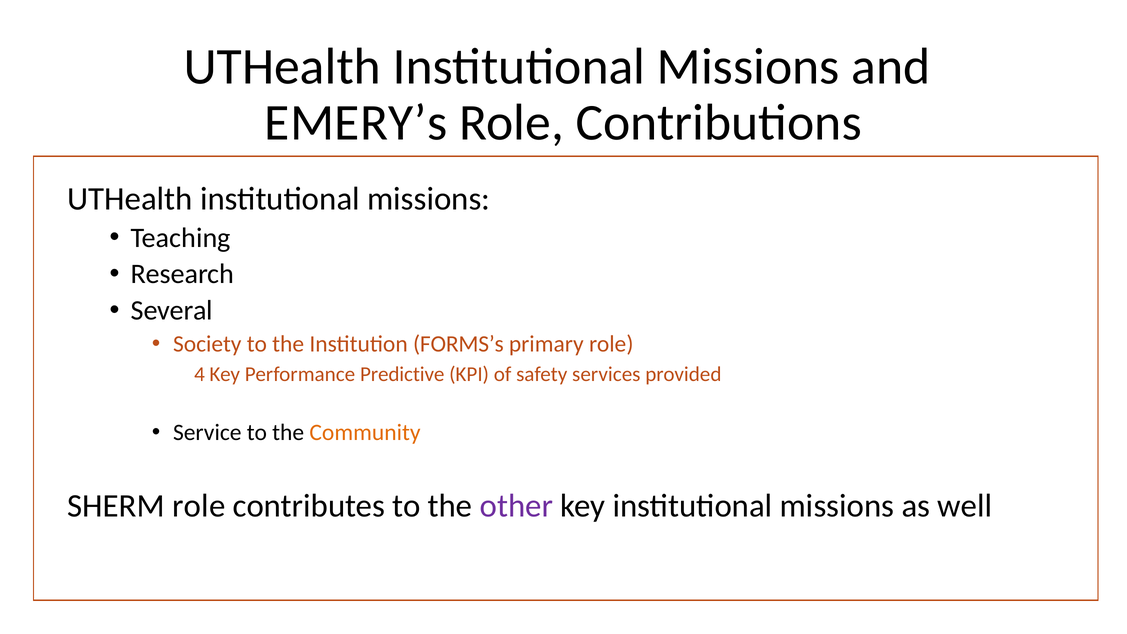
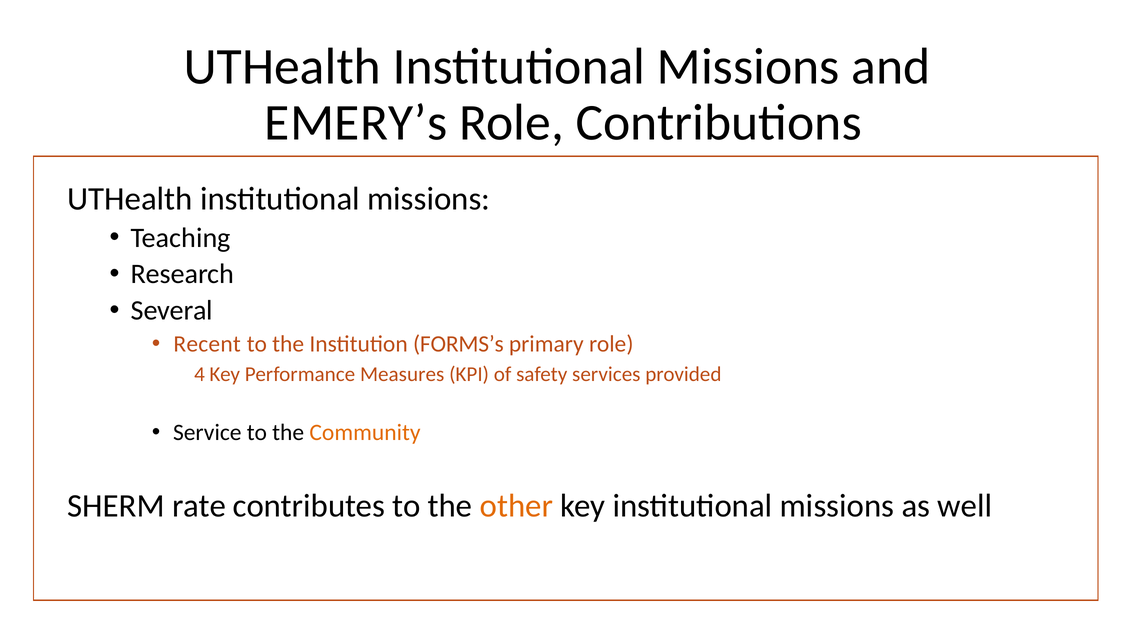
Society: Society -> Recent (207, 344)
Predictive: Predictive -> Measures (402, 374)
SHERM role: role -> rate (199, 506)
other colour: purple -> orange (516, 506)
